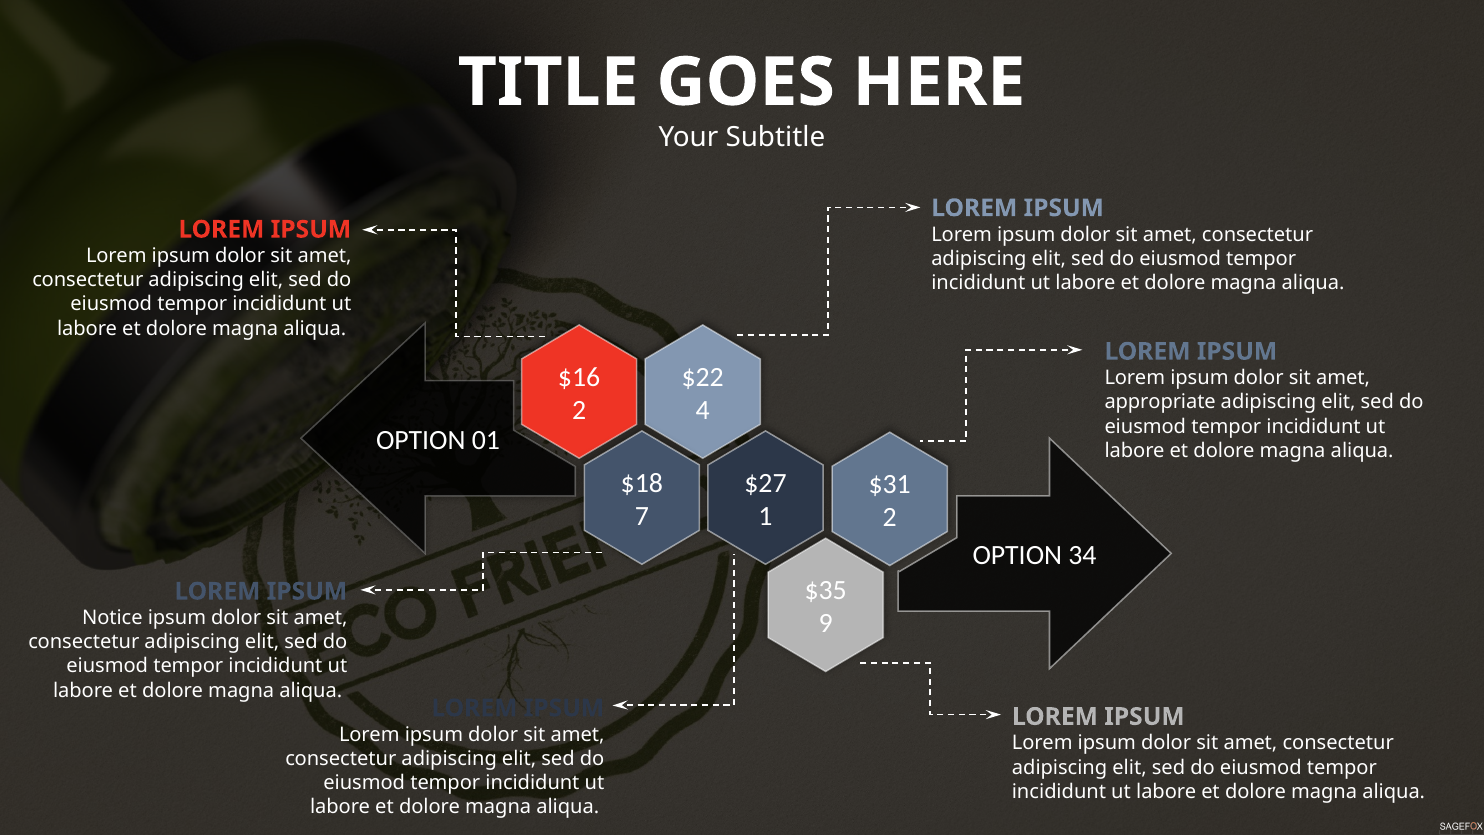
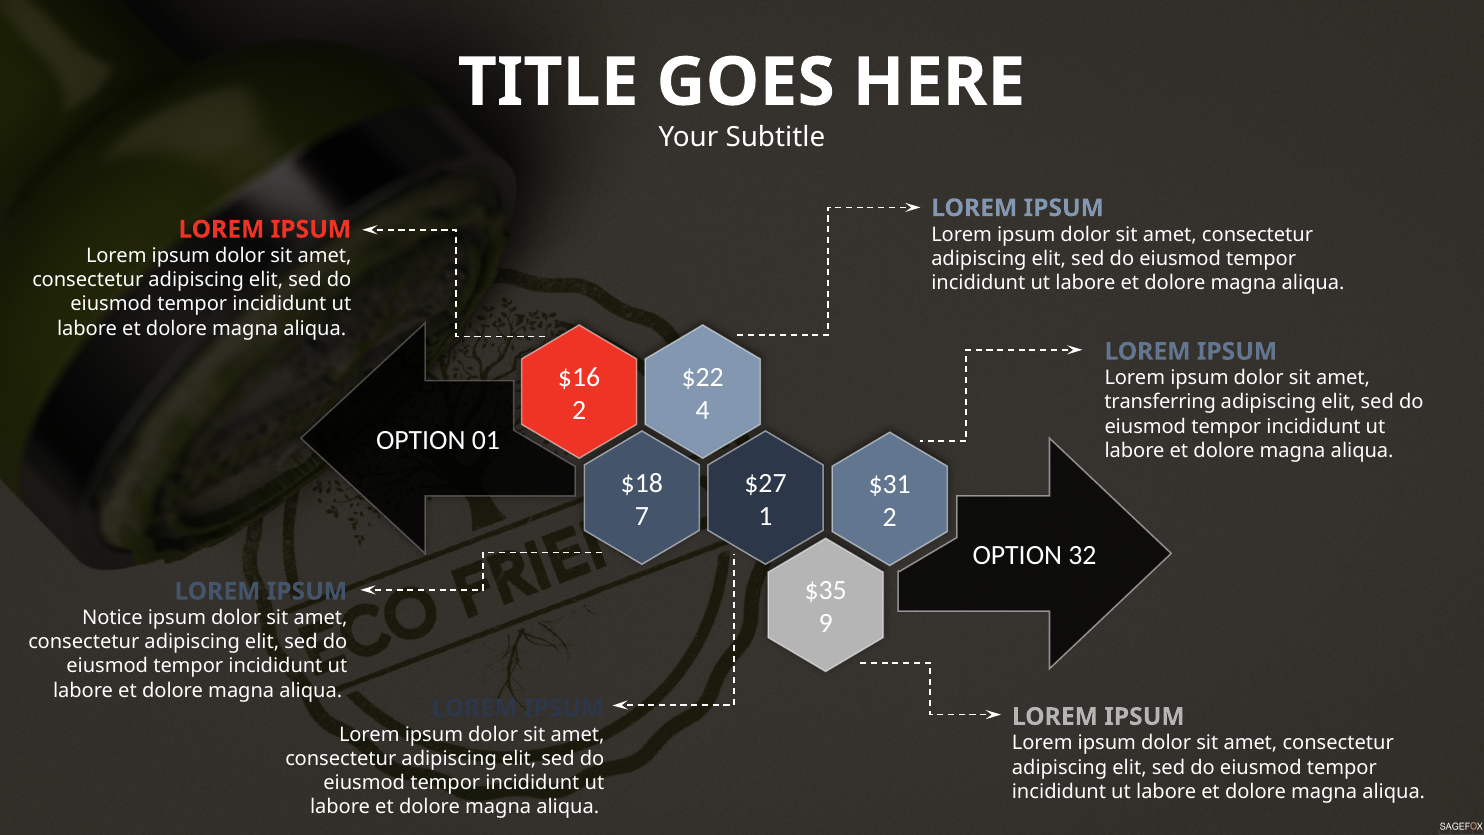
appropriate: appropriate -> transferring (1160, 402)
34: 34 -> 32 (1082, 555)
